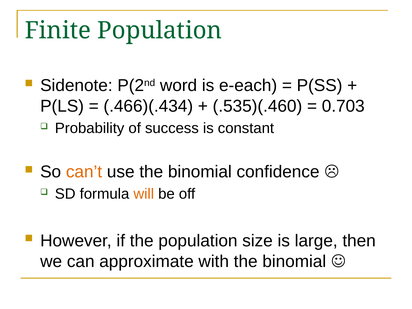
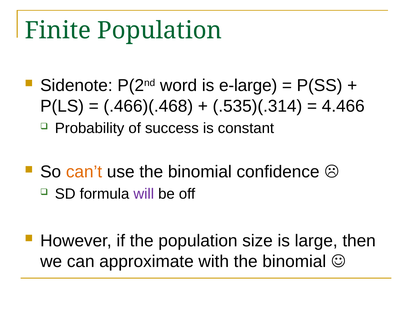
e-each: e-each -> e-large (248, 86)
.466)(.434: .466)(.434 -> .466)(.468 (148, 106)
.535)(.460: .535)(.460 -> .535)(.314 (257, 106)
0.703: 0.703 -> 4.466 (343, 106)
will colour: orange -> purple (144, 194)
